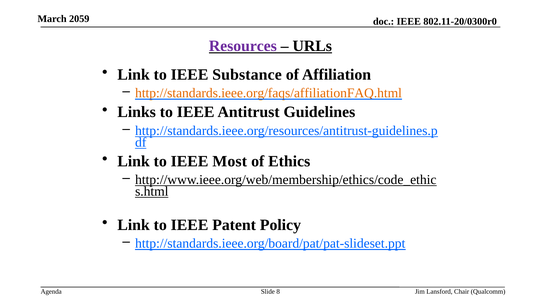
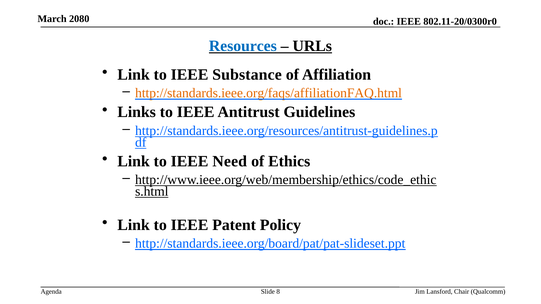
2059: 2059 -> 2080 (79, 19)
Resources colour: purple -> blue (243, 46)
Most: Most -> Need (230, 161)
